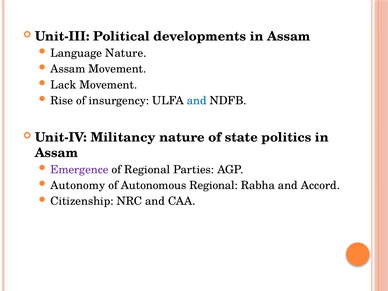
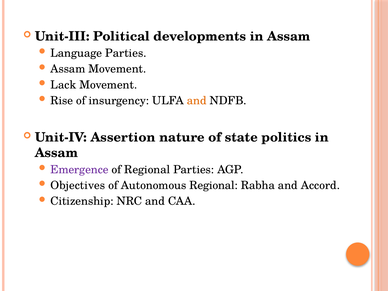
Language Nature: Nature -> Parties (126, 53)
and colour: blue -> orange (197, 101)
Militancy: Militancy -> Assertion (123, 137)
Autonomy: Autonomy -> Objectives (78, 185)
